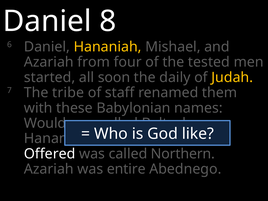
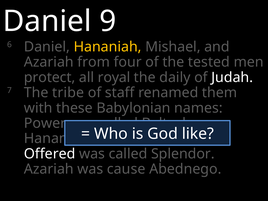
8: 8 -> 9 (108, 21)
started: started -> protect (50, 77)
soon: soon -> royal (114, 77)
Judah colour: yellow -> white (232, 77)
Would: Would -> Power (45, 123)
Northern: Northern -> Splendor (183, 154)
entire: entire -> cause (126, 169)
